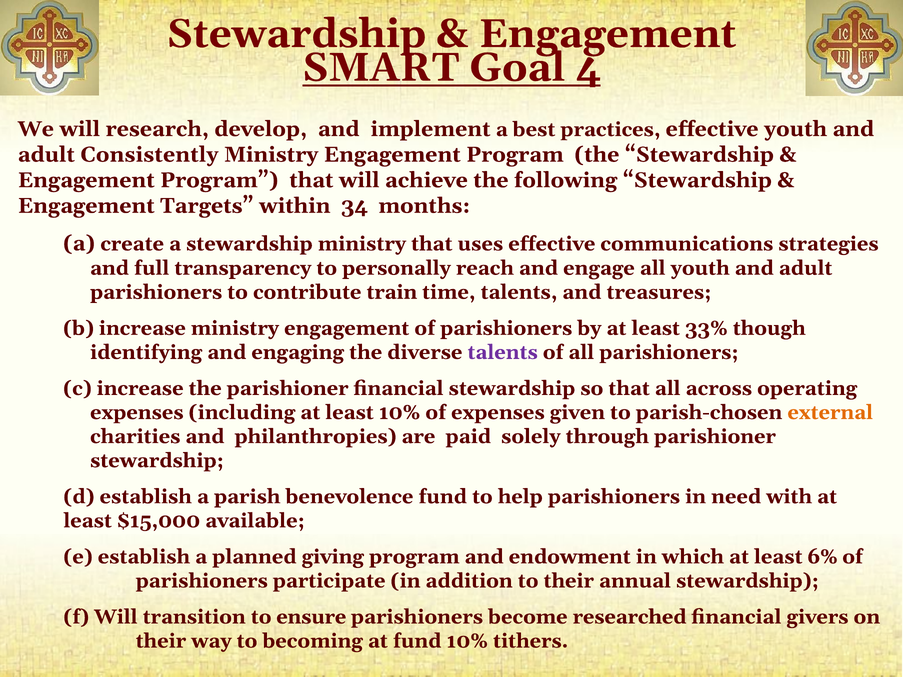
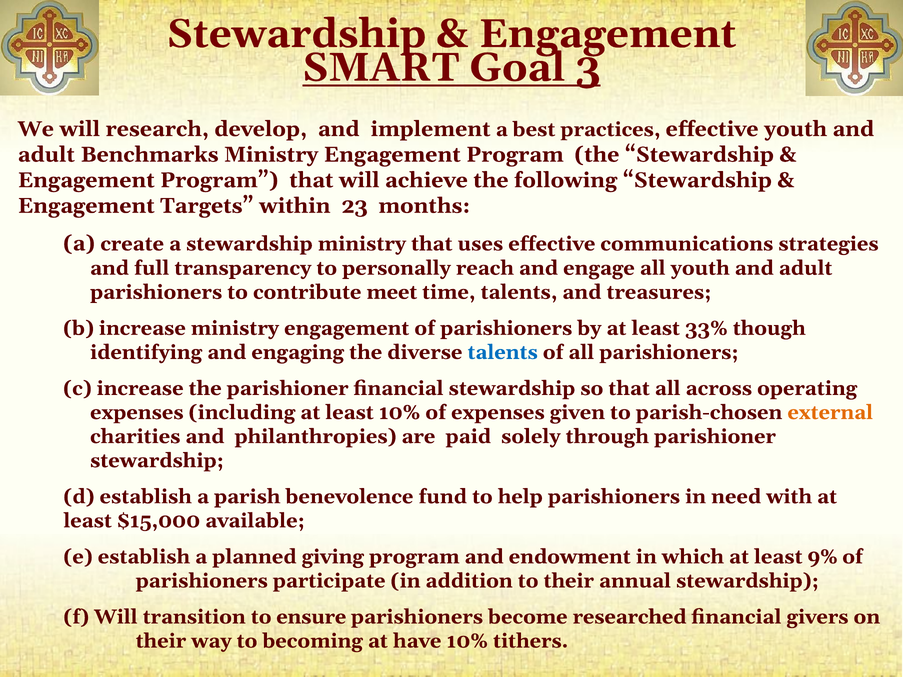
4: 4 -> 3 (588, 68)
Consistently: Consistently -> Benchmarks (150, 155)
34: 34 -> 23 (355, 206)
train: train -> meet (392, 292)
talents colour: purple -> blue (503, 352)
6%: 6% -> 9% (822, 557)
at fund: fund -> have (417, 641)
